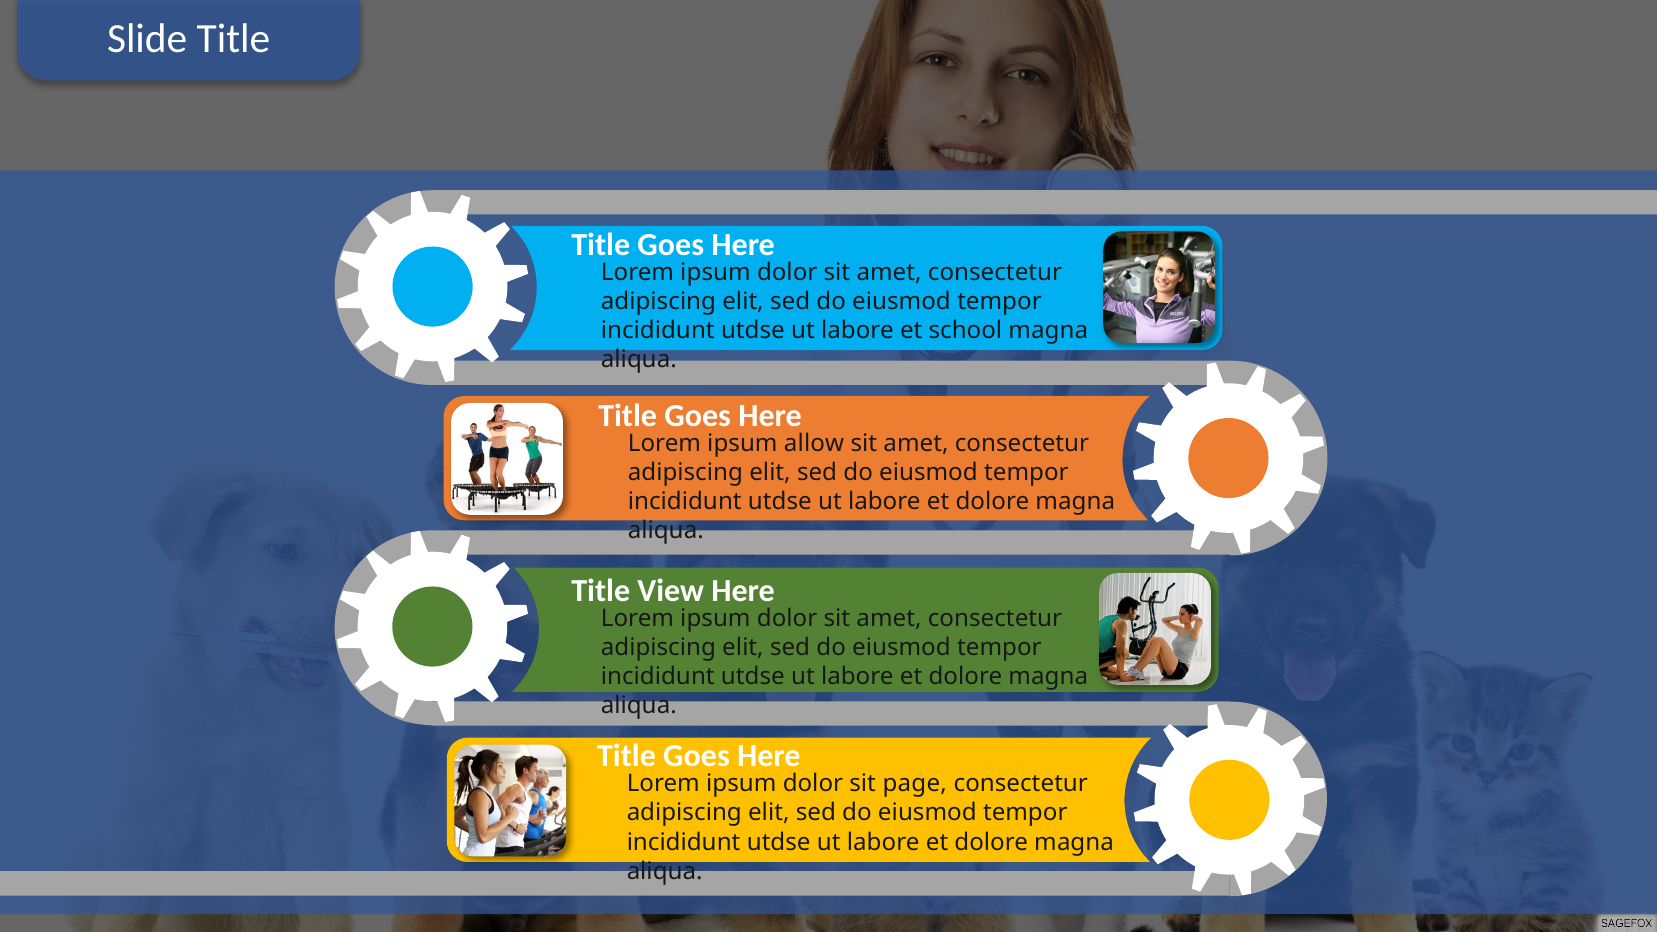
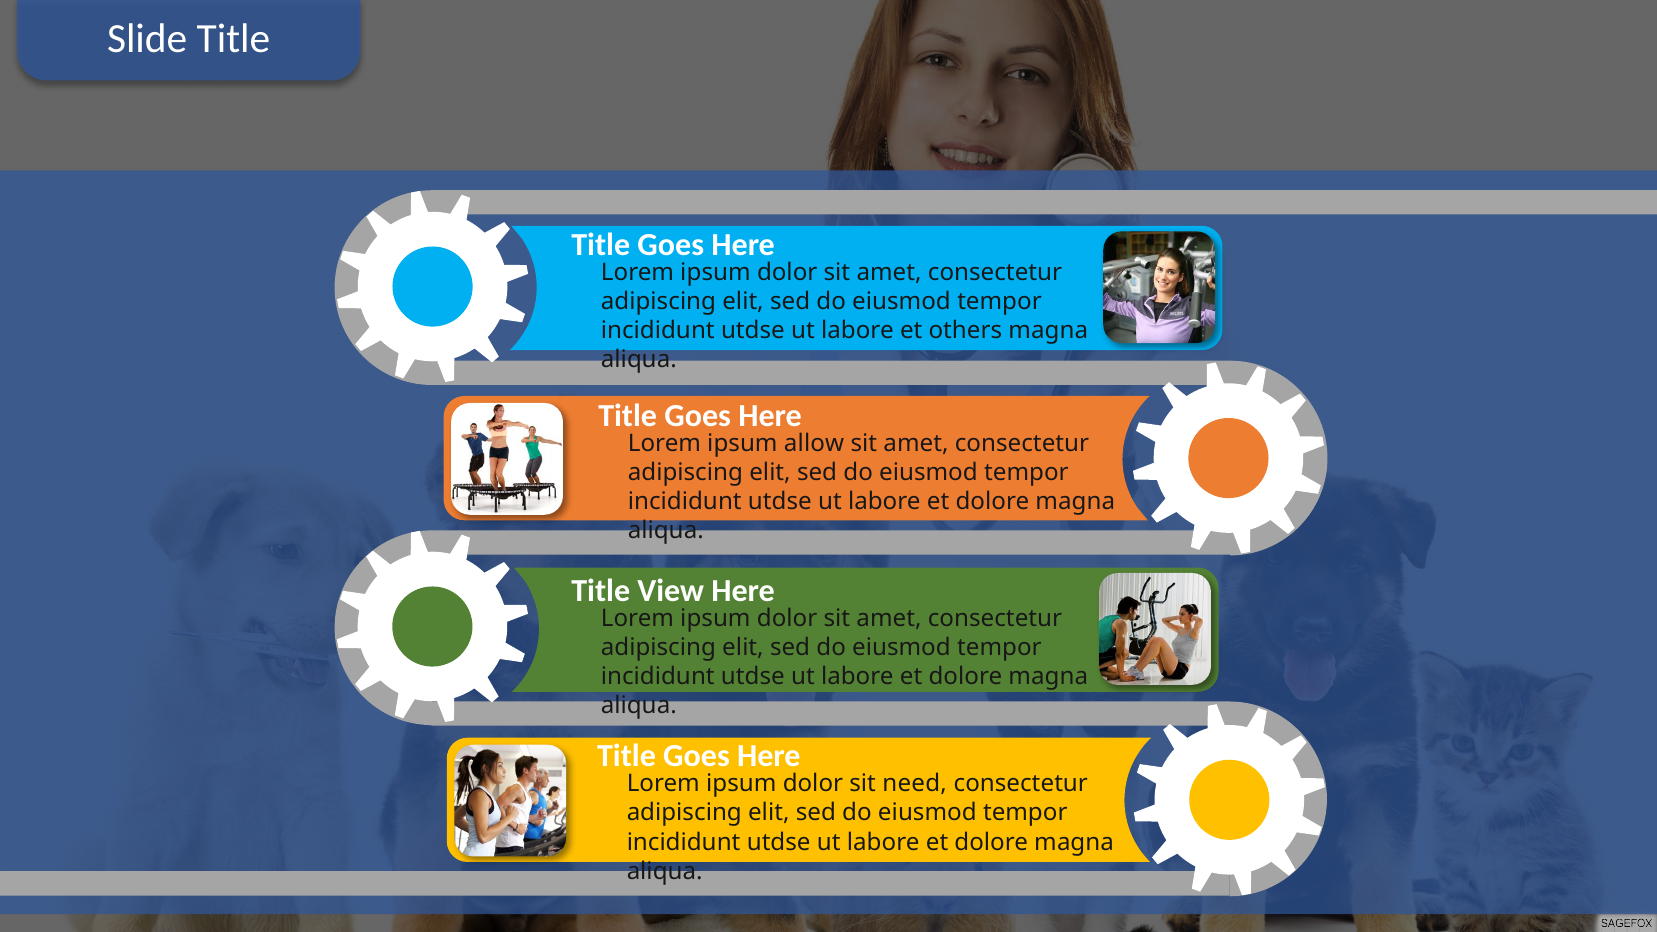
school: school -> others (965, 330)
page: page -> need (915, 784)
